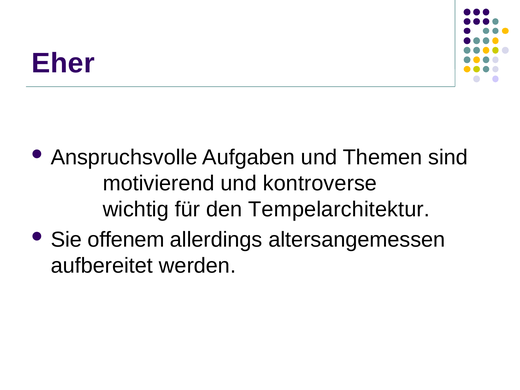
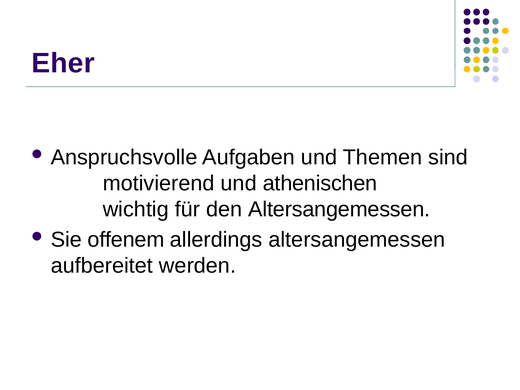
kontroverse: kontroverse -> athenischen (320, 183)
den Tempelarchitektur: Tempelarchitektur -> Altersangemessen (339, 209)
